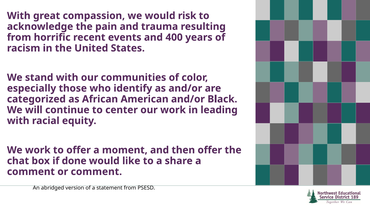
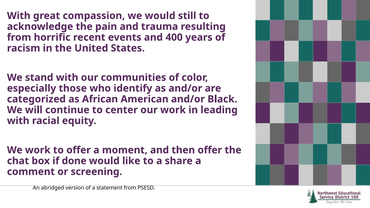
risk: risk -> still (187, 16)
or comment: comment -> screening (96, 172)
